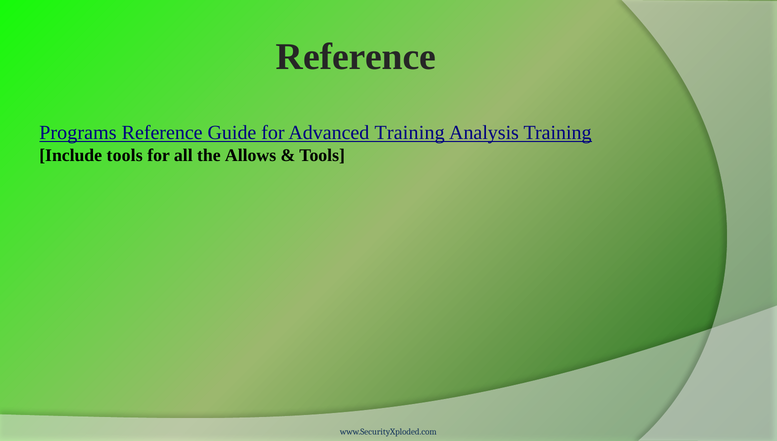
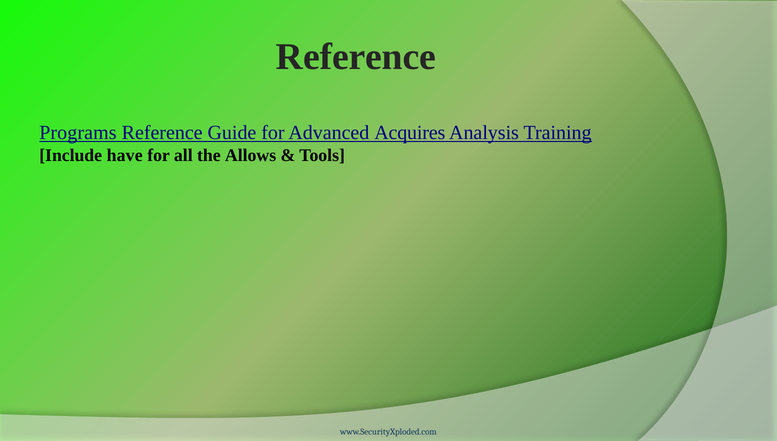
Advanced Training: Training -> Acquires (410, 132)
Include tools: tools -> have (125, 155)
